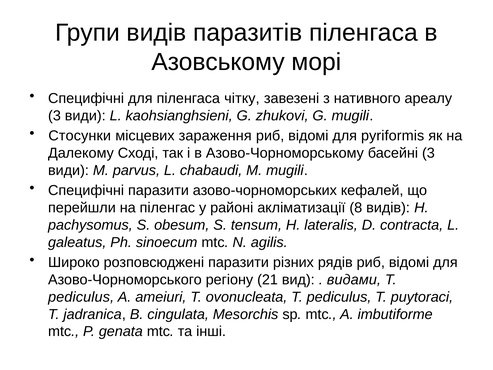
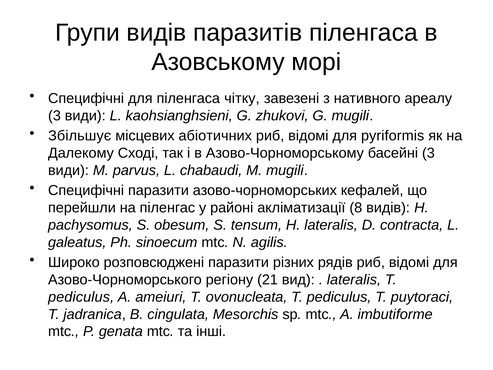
Стосунки: Стосунки -> Збільшує (80, 136)
зараження: зараження -> абіотичних (215, 136)
видами: видами -> lateralis (354, 280)
